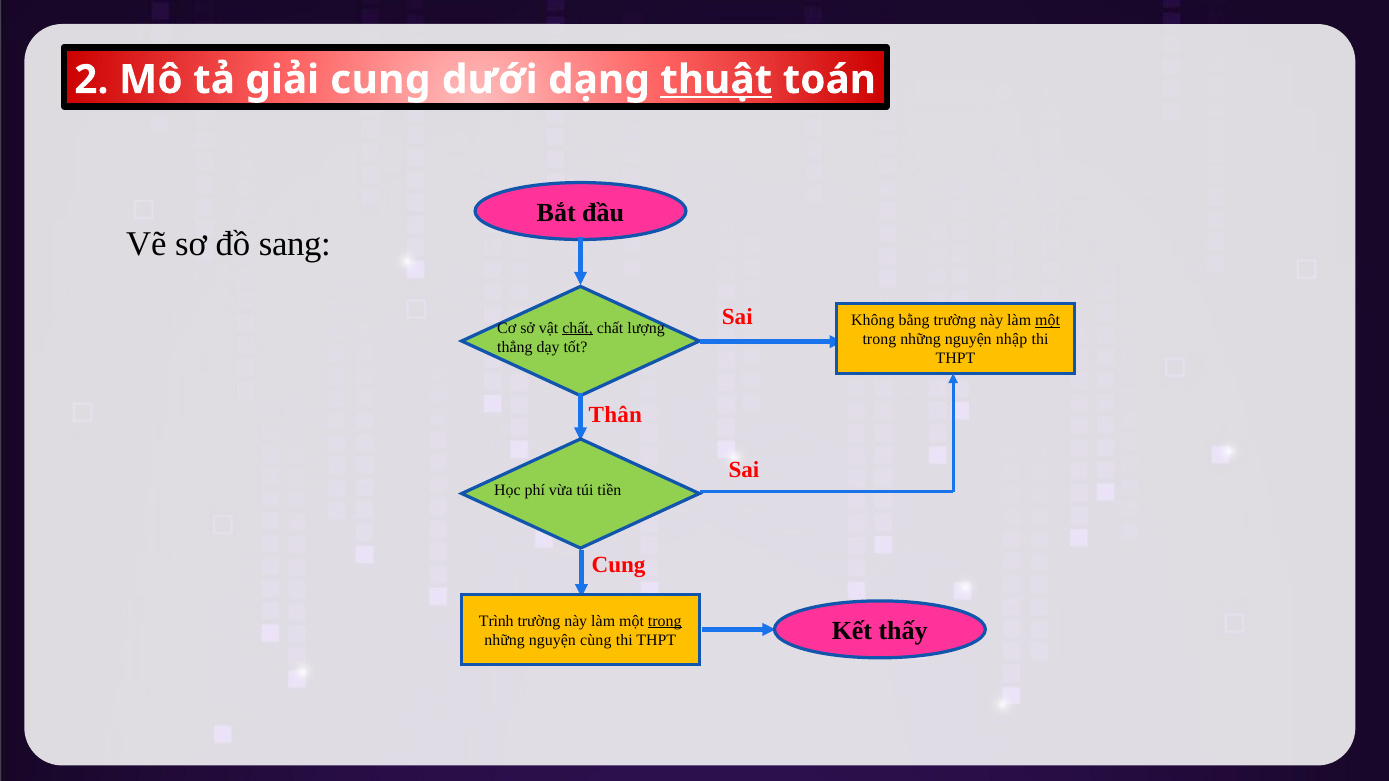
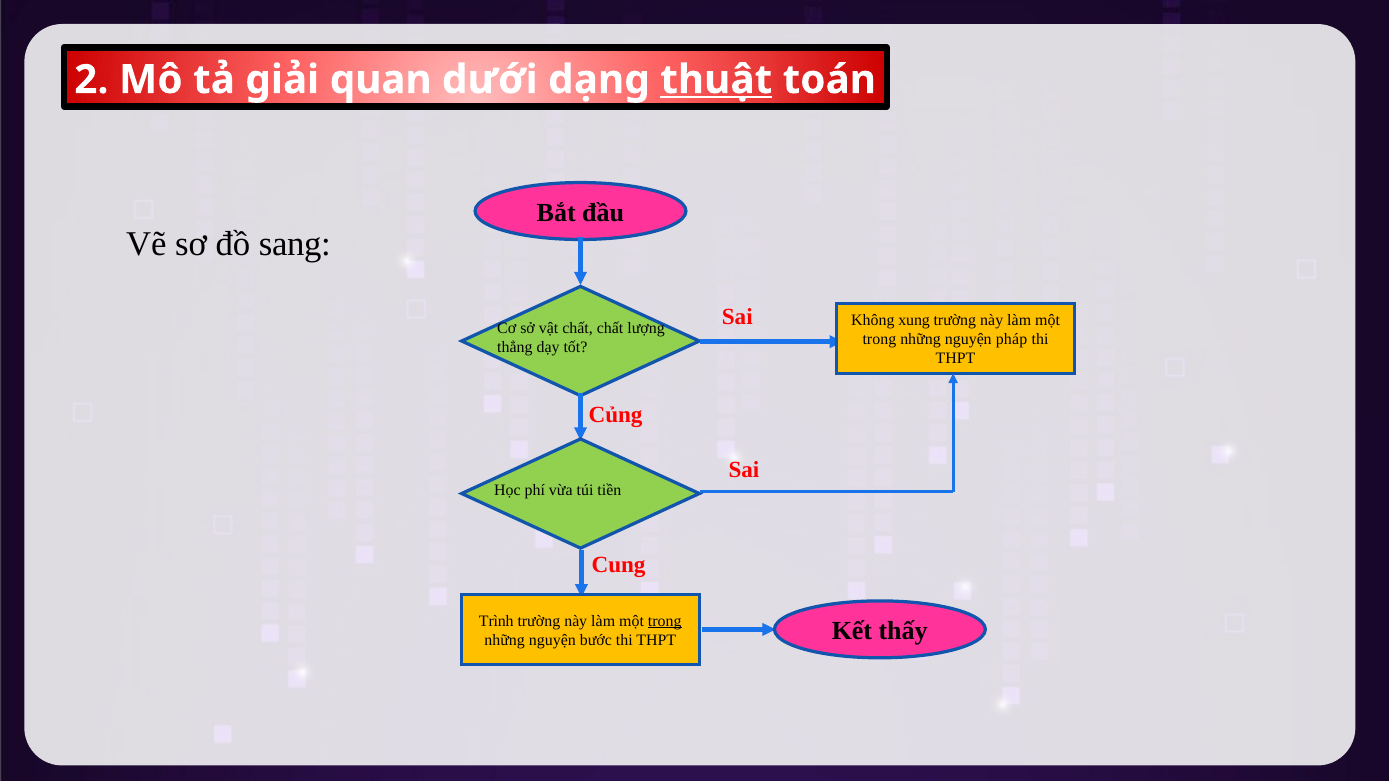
giải cung: cung -> quan (381, 80)
bằng: bằng -> xung (914, 320)
một underline: present -> none (1048, 320)
chất underline: present -> none (578, 328)
nhập: nhập -> pháp (1012, 340)
Thân: Thân -> Củng (616, 415)
cùng: cùng -> bước (596, 640)
